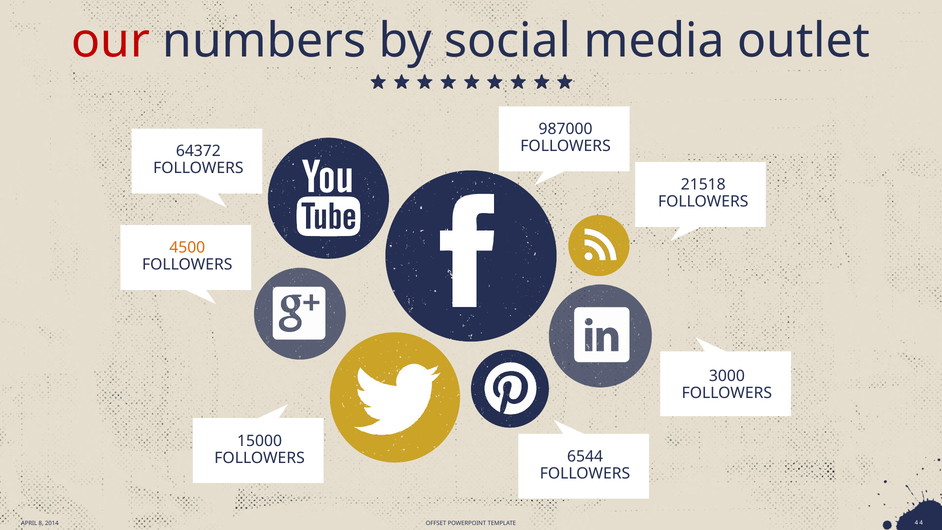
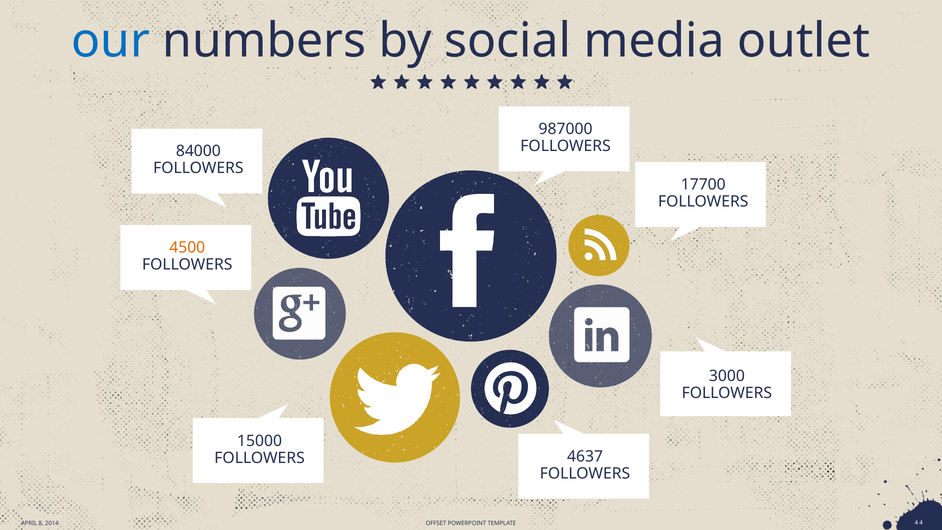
our colour: red -> blue (111, 41)
64372: 64372 -> 84000 (198, 151)
21518: 21518 -> 17700 (703, 185)
6544: 6544 -> 4637 (585, 457)
